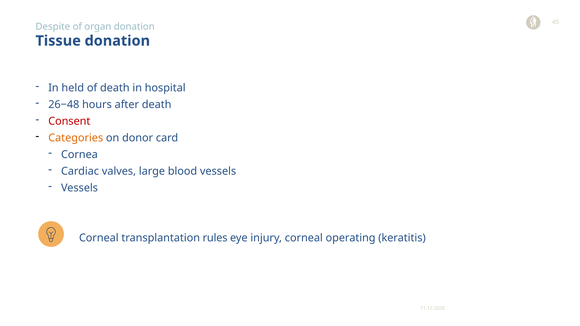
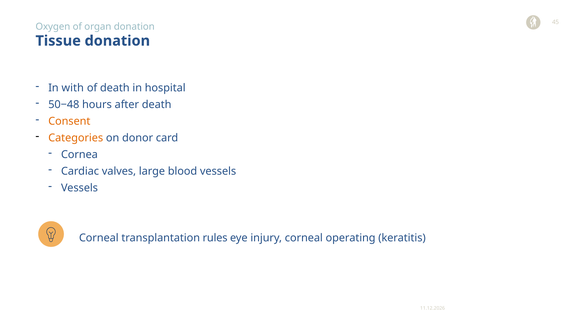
Despite: Despite -> Oxygen (53, 27)
held: held -> with (73, 88)
26−48: 26−48 -> 50−48 (64, 105)
Consent colour: red -> orange (69, 121)
